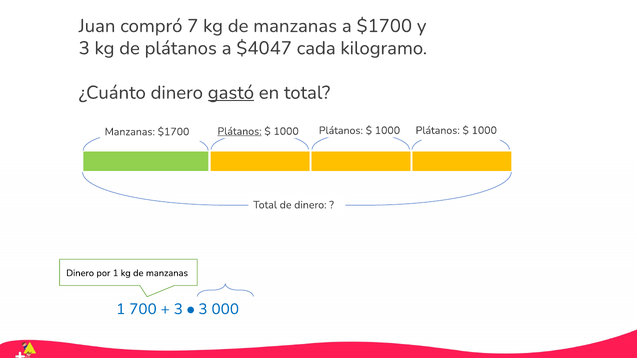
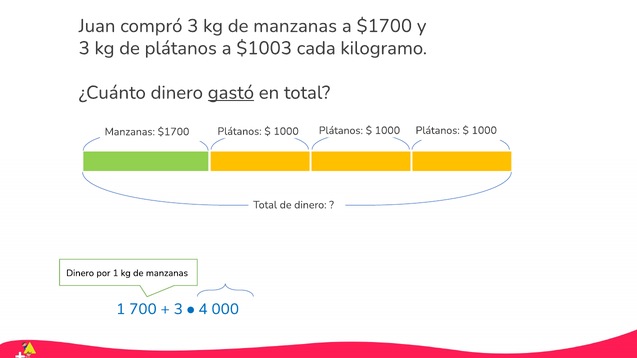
compró 7: 7 -> 3 (193, 26)
$4047: $4047 -> $1003 (264, 48)
Plátanos underline: present -> none (240, 131)
3 3: 3 -> 4 (203, 309)
